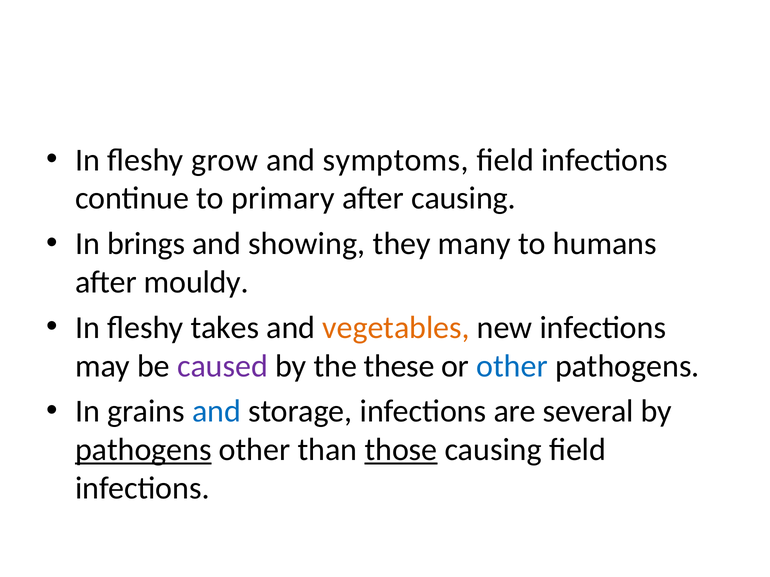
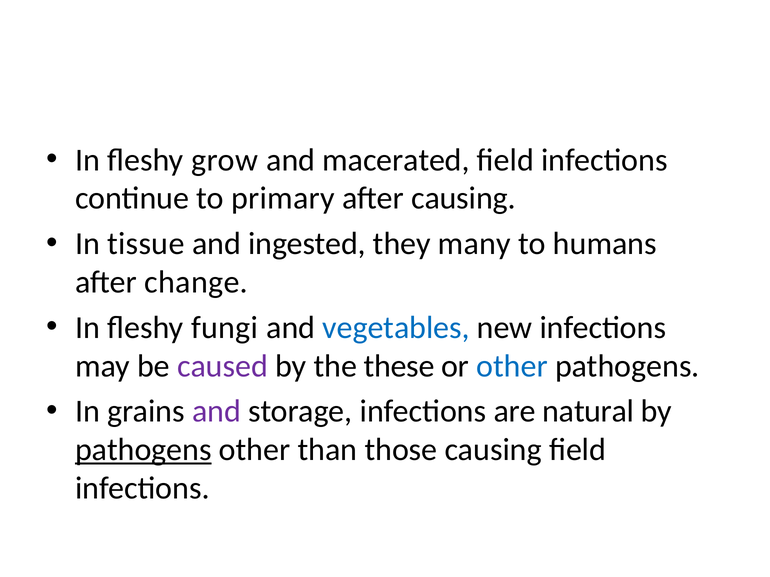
symptoms: symptoms -> macerated (396, 160)
brings: brings -> tissue (146, 244)
showing: showing -> ingested (307, 244)
mouldy: mouldy -> change (196, 282)
takes: takes -> fungi (225, 328)
vegetables colour: orange -> blue (396, 328)
and colour: blue -> purple (217, 412)
several: several -> natural (588, 412)
those underline: present -> none (401, 450)
